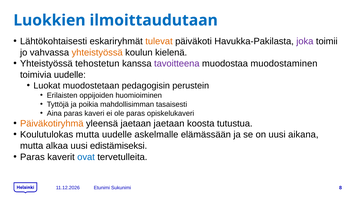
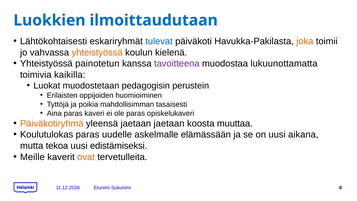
tulevat colour: orange -> blue (159, 41)
joka colour: purple -> orange (305, 41)
tehostetun: tehostetun -> painotetun (97, 64)
muodostaminen: muodostaminen -> lukuunottamatta (284, 64)
toimivia uudelle: uudelle -> kaikilla (70, 75)
tutustua: tutustua -> muuttaa (235, 123)
Koulutulokas mutta: mutta -> paras (88, 135)
alkaa: alkaa -> tekoa (57, 146)
Paras: Paras -> Meille (32, 157)
ovat colour: blue -> orange (86, 157)
